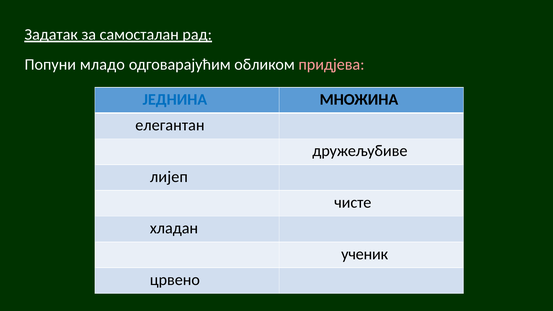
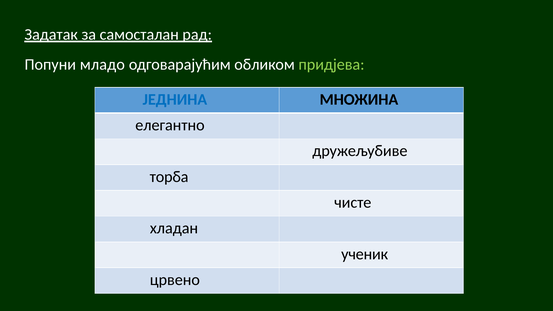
придјева colour: pink -> light green (331, 65)
елегантан: елегантан -> елегантно (170, 125)
лијеп: лијеп -> торба (169, 177)
